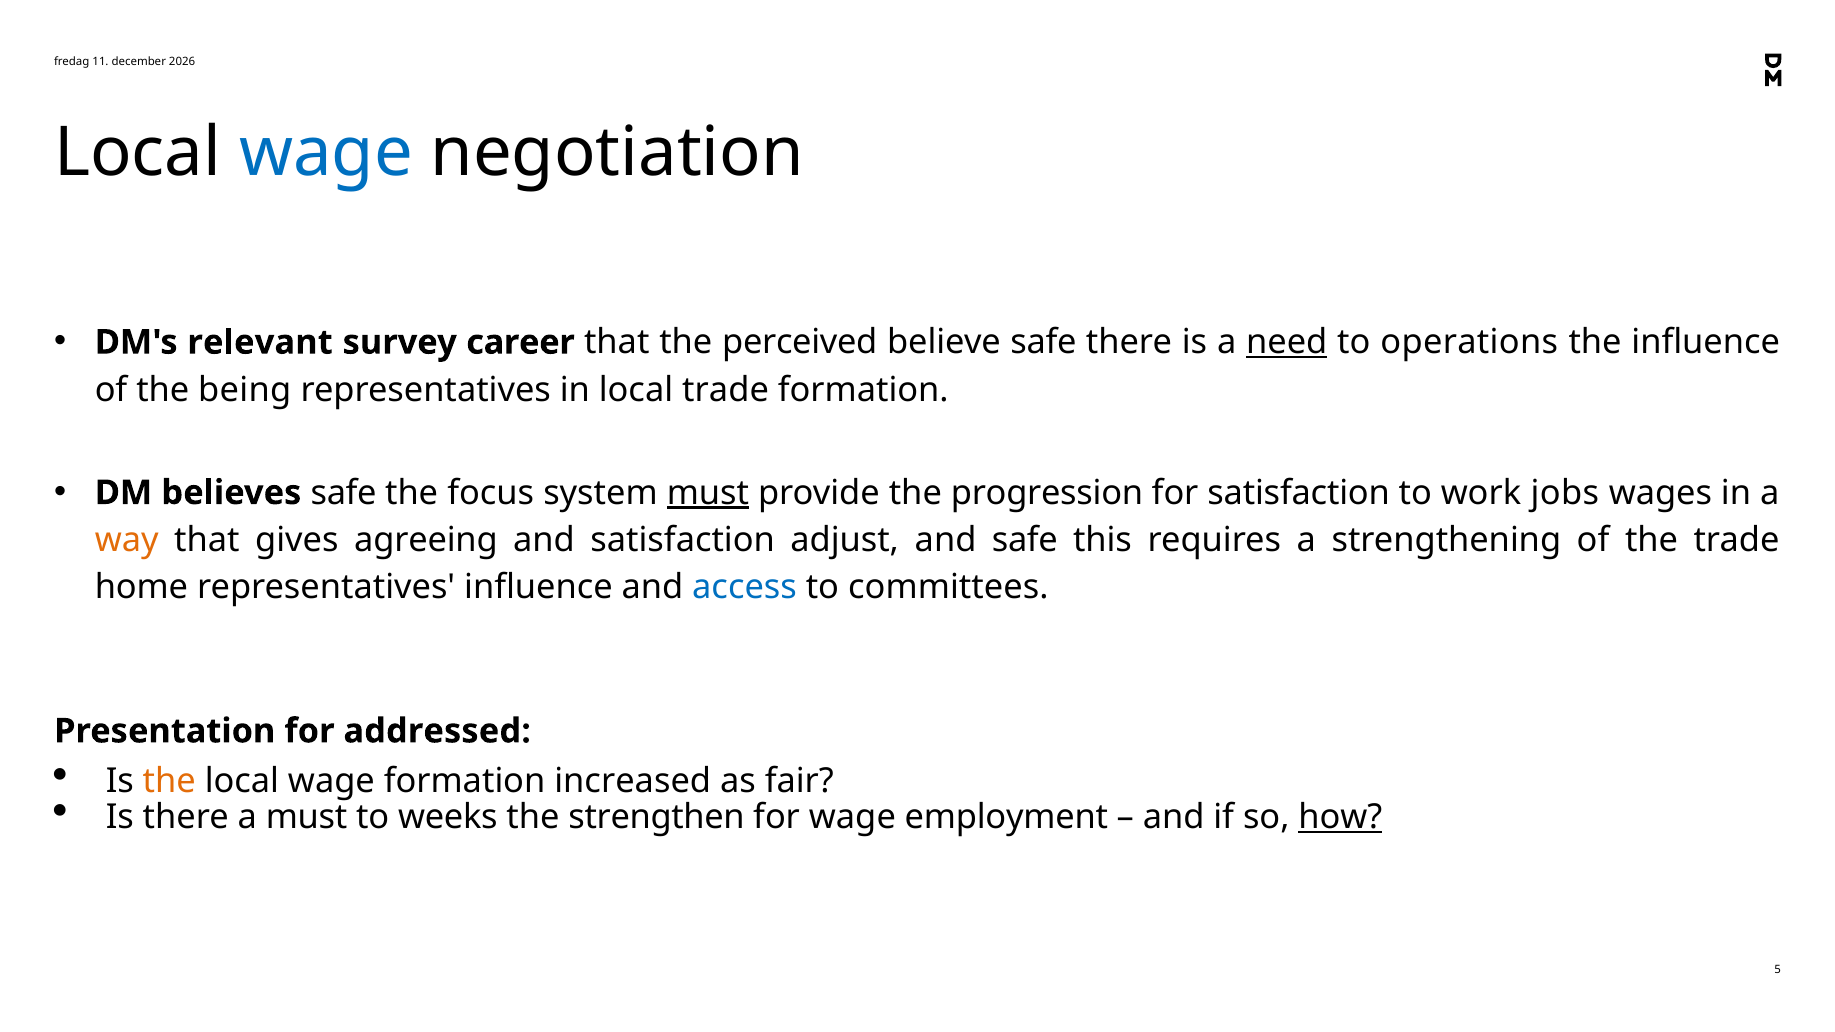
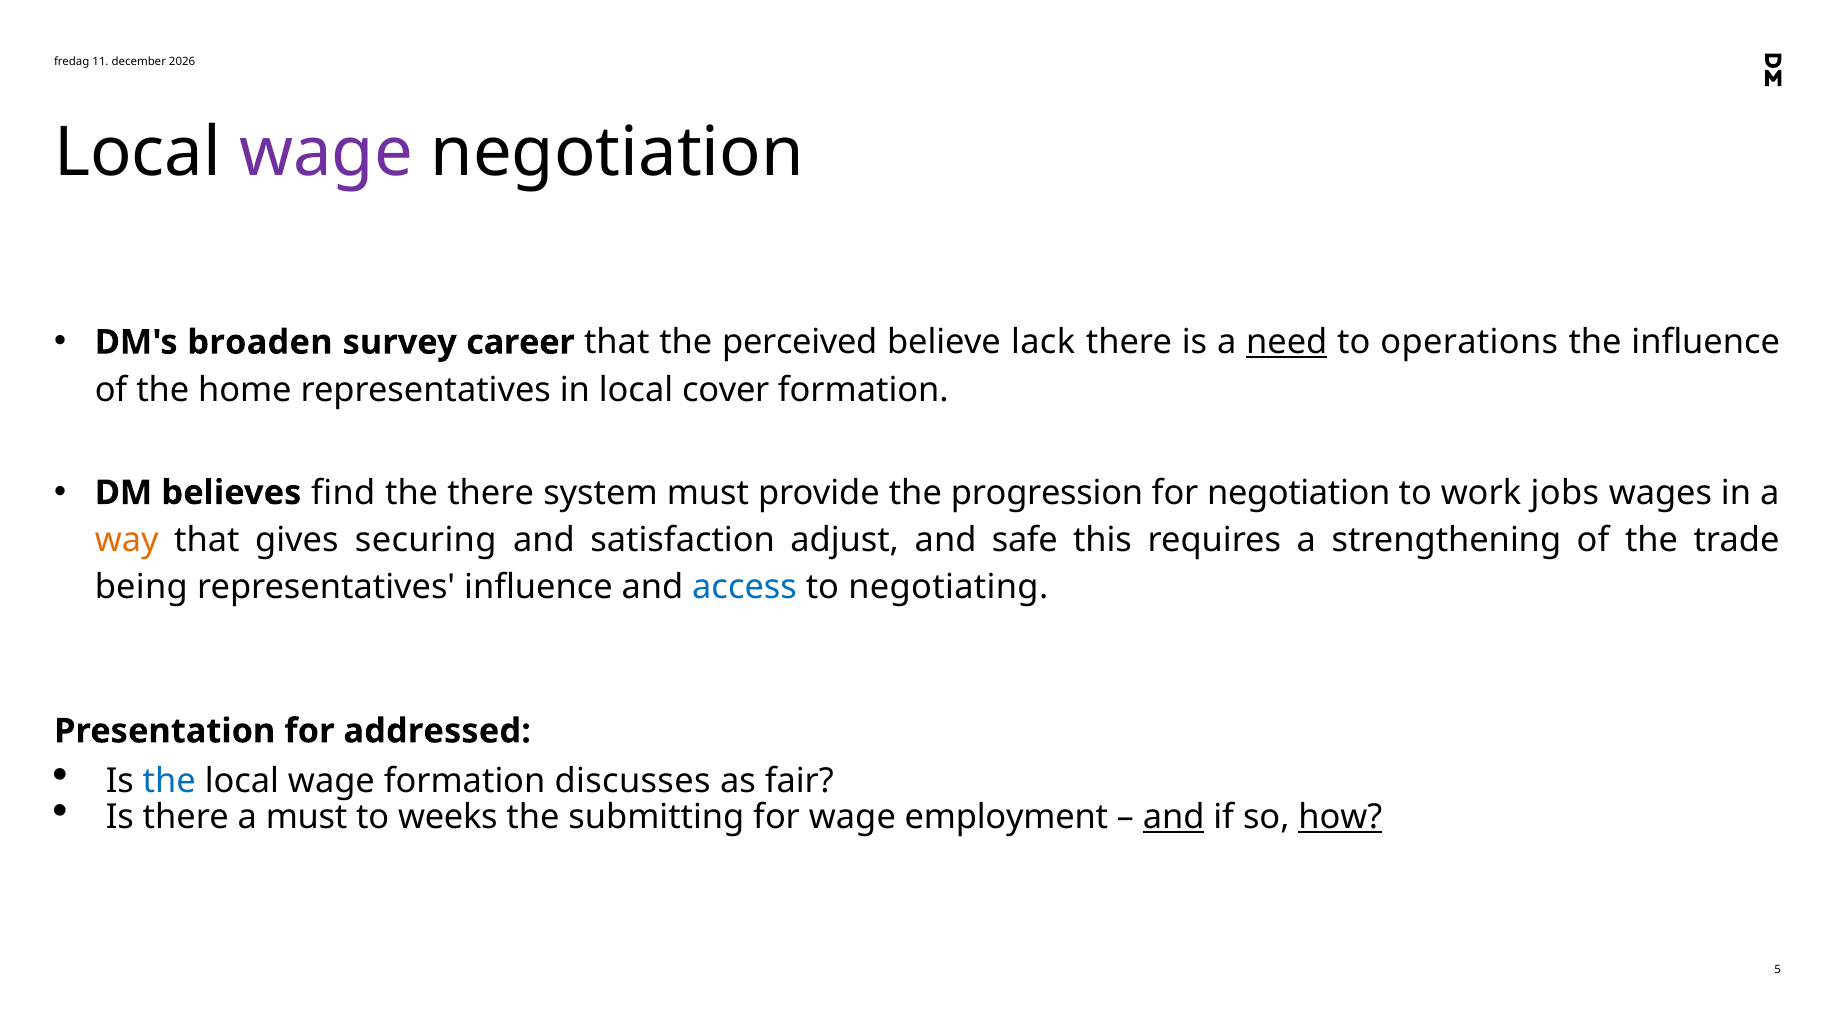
wage colour: blue -> purple (326, 153)
relevant: relevant -> broaden (260, 342)
believe safe: safe -> lack (1043, 342)
being: being -> home (245, 390)
local trade: trade -> cover (726, 390)
believes safe: safe -> find (343, 493)
the focus: focus -> there (491, 493)
must underline: present -> none (708, 493)
for satisfaction: satisfaction -> negotiation (1299, 493)
agreeing: agreeing -> securing (426, 540)
home: home -> being (141, 588)
committees: committees -> negotiating (948, 588)
the colour: orange -> blue (169, 781)
increased: increased -> discusses (633, 781)
strengthen: strengthen -> submitting (656, 817)
and underline: none -> present (1174, 817)
